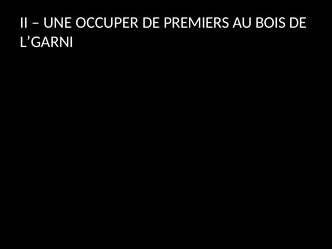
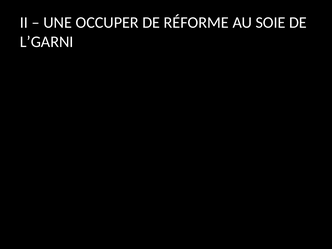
PREMIERS: PREMIERS -> RÉFORME (196, 22)
BOIS: BOIS -> SOIE (271, 22)
